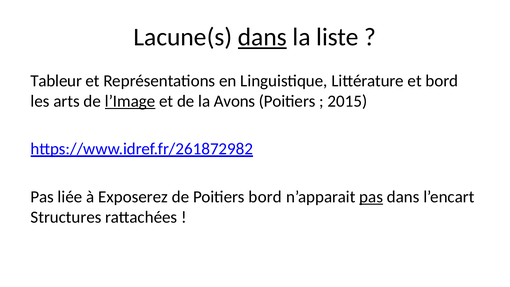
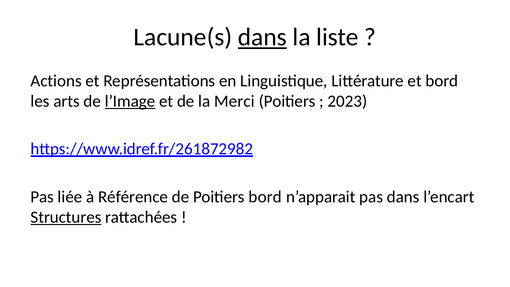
Tableur: Tableur -> Actions (56, 81)
Avons: Avons -> Merci (234, 101)
2015: 2015 -> 2023 (347, 101)
Exposerez: Exposerez -> Référence (133, 197)
pas underline: present -> none (371, 197)
Structures underline: none -> present (66, 217)
